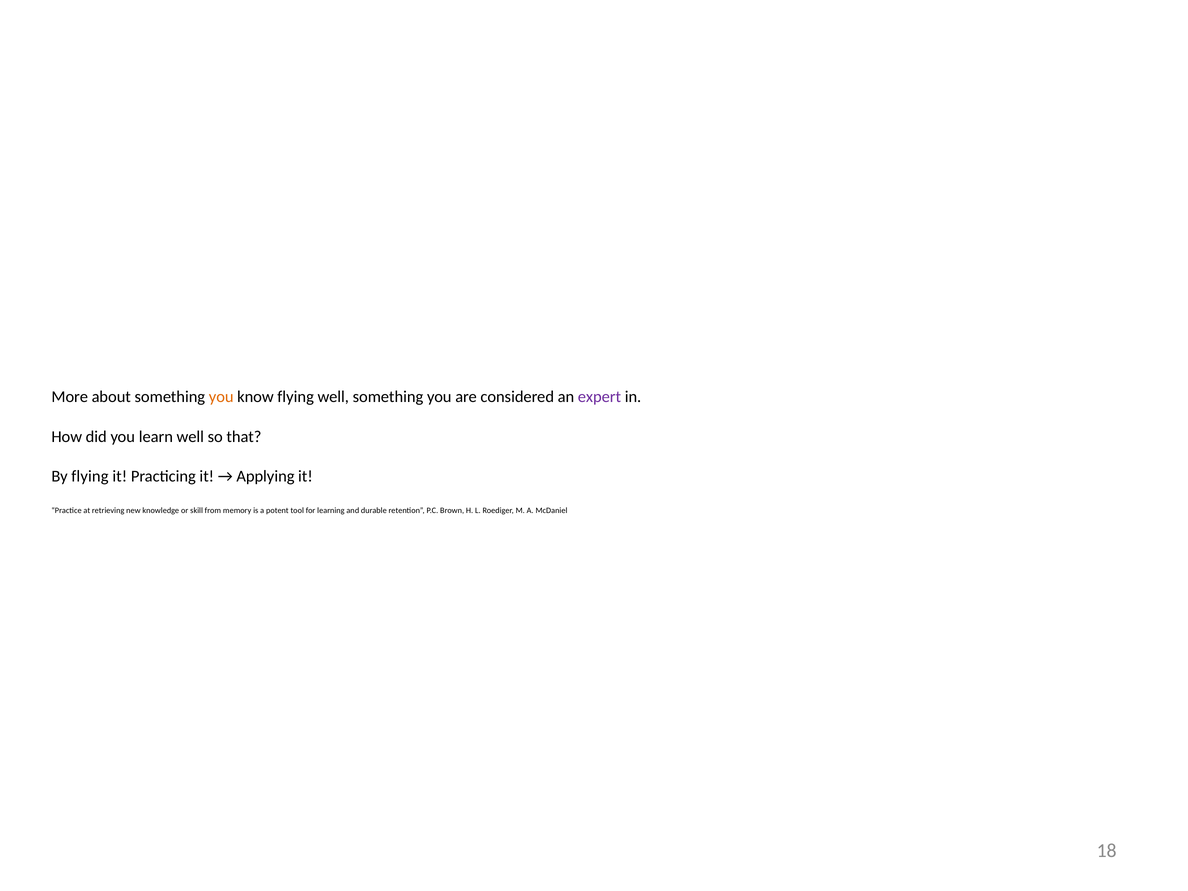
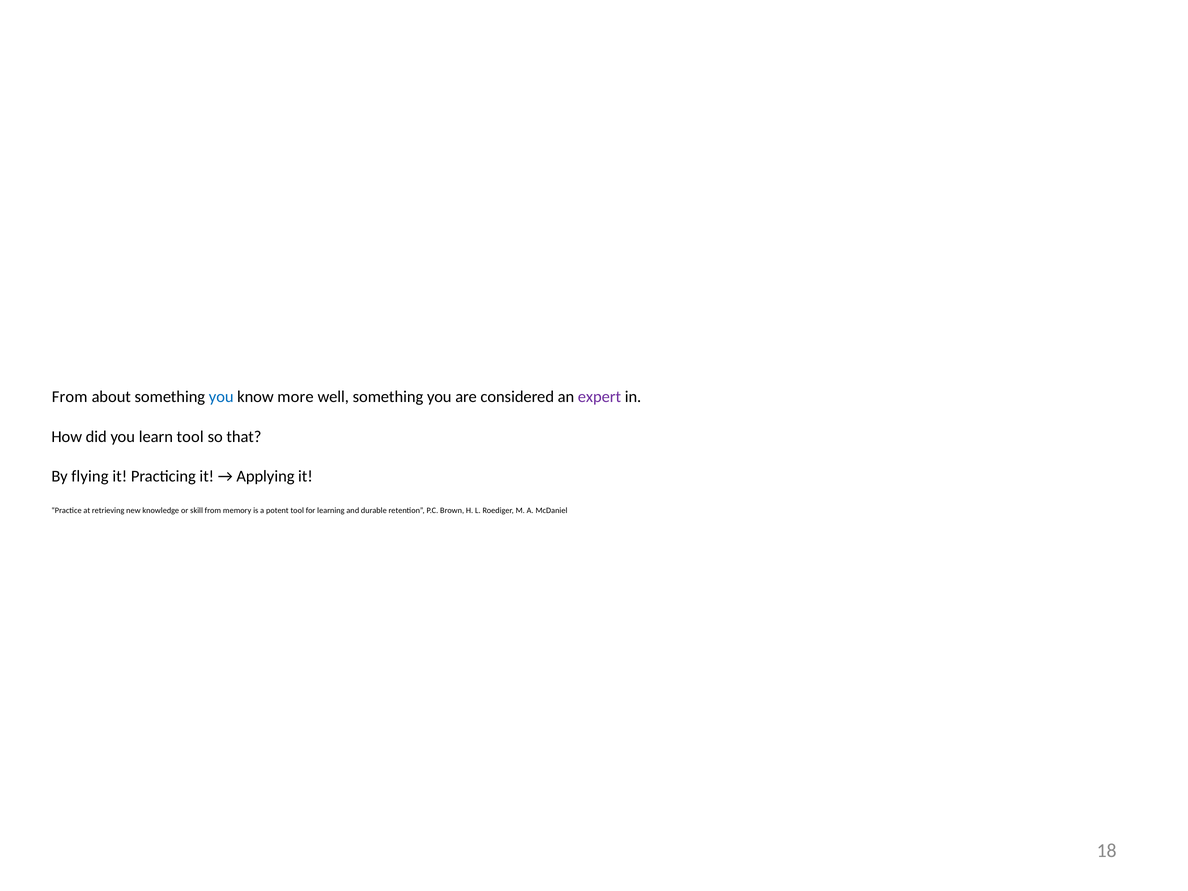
More: More -> From (70, 397)
you colour: orange -> blue (221, 397)
know flying: flying -> more (296, 397)
learn well: well -> tool (190, 437)
